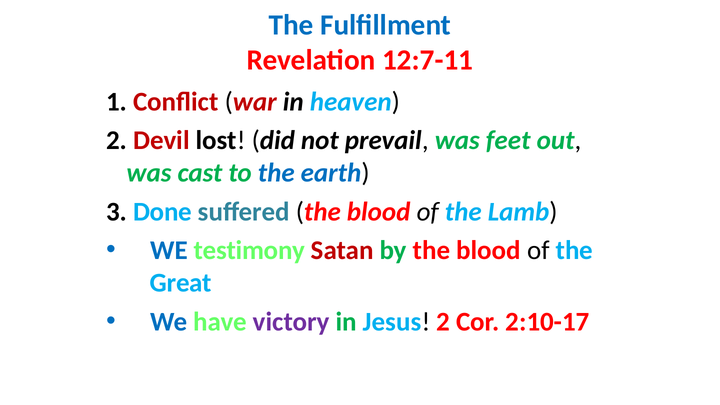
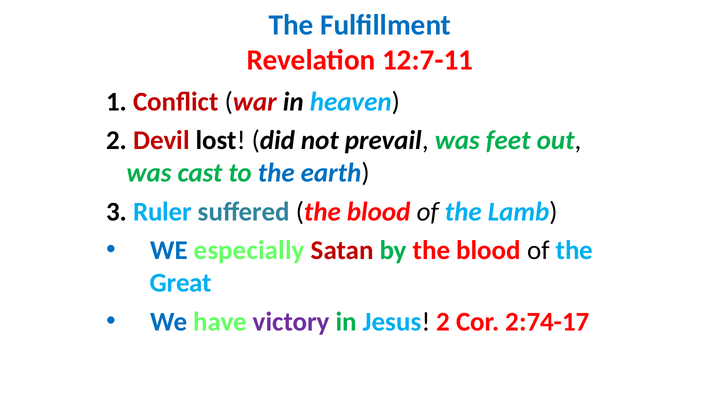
Done: Done -> Ruler (162, 212)
testimony: testimony -> especially (249, 251)
2:10-17: 2:10-17 -> 2:74-17 (547, 322)
